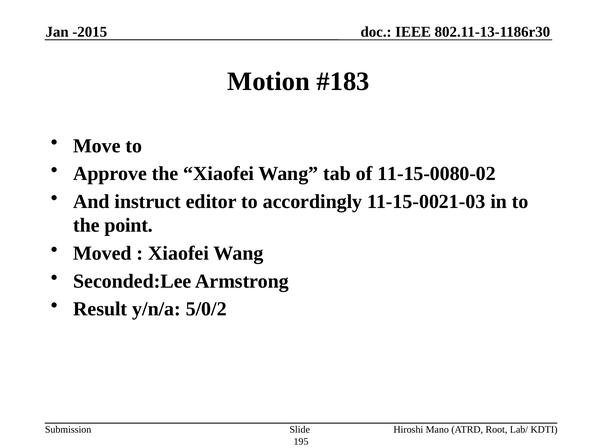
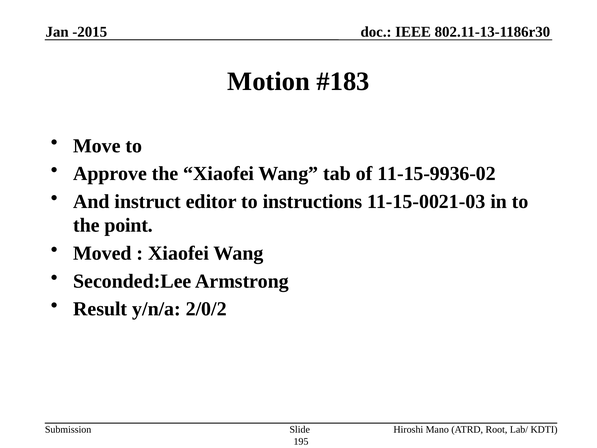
11-15-0080-02: 11-15-0080-02 -> 11-15-9936-02 (437, 174)
accordingly: accordingly -> instructions (313, 201)
5/0/2: 5/0/2 -> 2/0/2 (206, 309)
